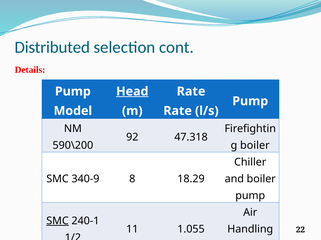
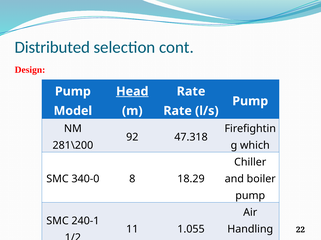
Details: Details -> Design (30, 70)
590\200: 590\200 -> 281\200 (73, 146)
boiler: boiler -> which (255, 146)
340-9: 340-9 -> 340-0 (85, 179)
SMC underline: present -> none (58, 221)
